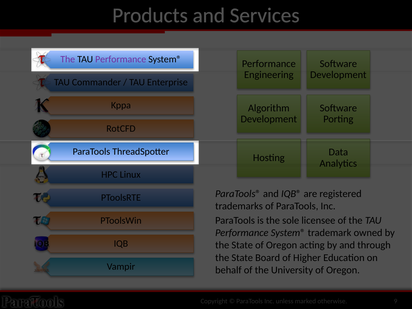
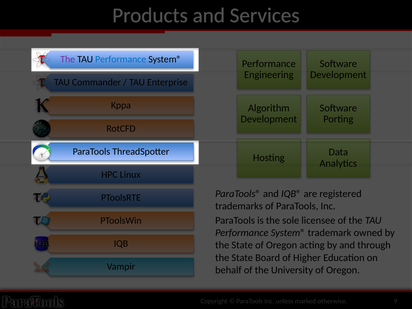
Performance colour: purple -> blue (121, 59)
